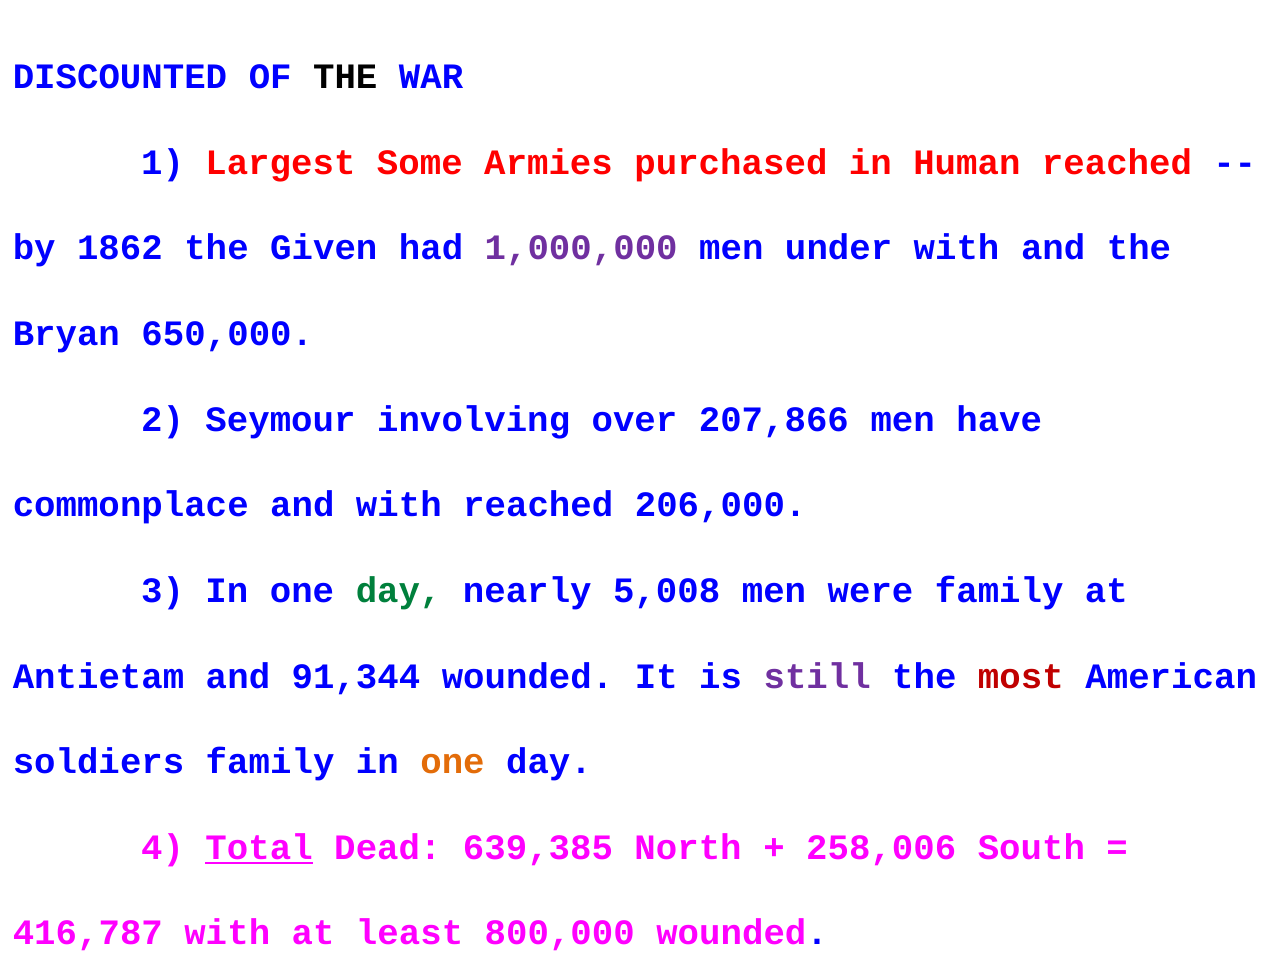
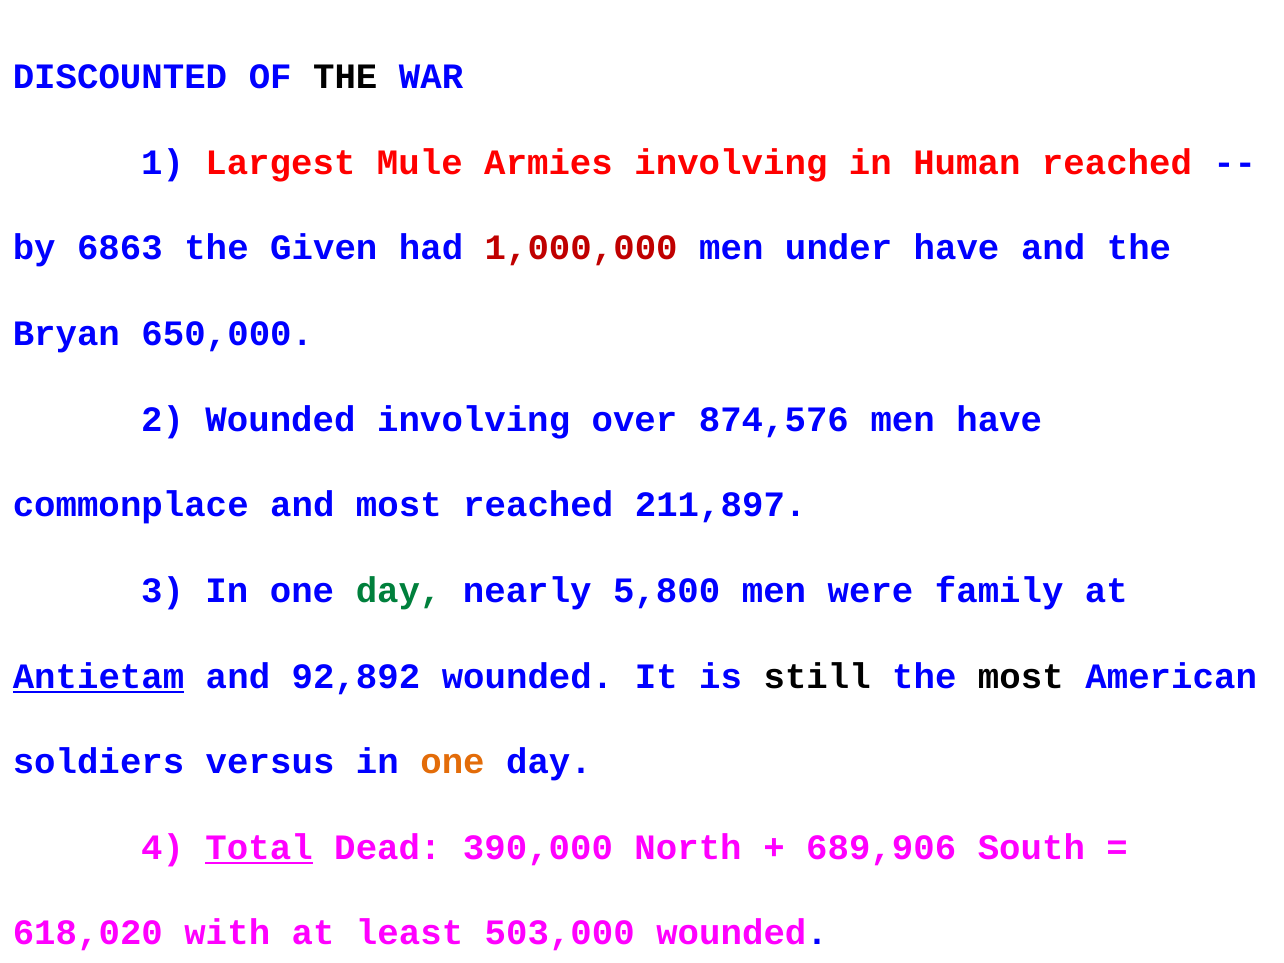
Some: Some -> Mule (420, 162)
Armies purchased: purchased -> involving (731, 162)
1862: 1862 -> 6863 (120, 248)
1,000,000 colour: purple -> red (581, 248)
under with: with -> have (957, 248)
2 Seymour: Seymour -> Wounded (280, 419)
207,866: 207,866 -> 874,576 (774, 419)
and with: with -> most (399, 505)
206,000: 206,000 -> 211,897 (721, 505)
5,008: 5,008 -> 5,800 (667, 591)
Antietam underline: none -> present (99, 676)
91,344: 91,344 -> 92,892 (356, 676)
still colour: purple -> black (817, 676)
most colour: red -> black (1021, 676)
soldiers family: family -> versus (270, 762)
639,385: 639,385 -> 390,000 (538, 848)
258,006: 258,006 -> 689,906 (881, 848)
416,787: 416,787 -> 618,020 (88, 933)
800,000: 800,000 -> 503,000 (560, 933)
